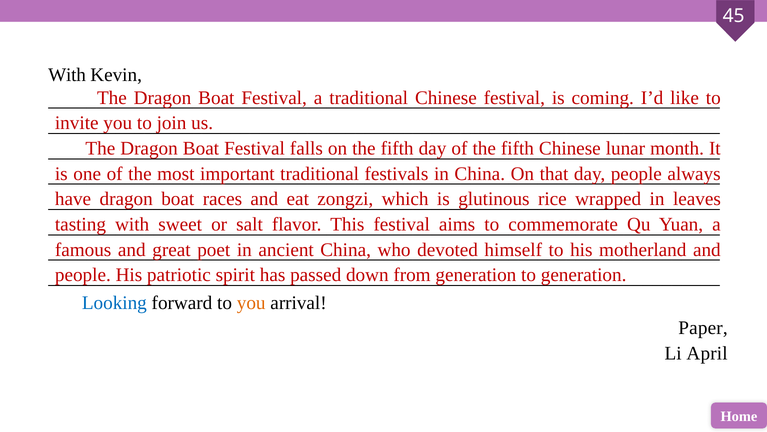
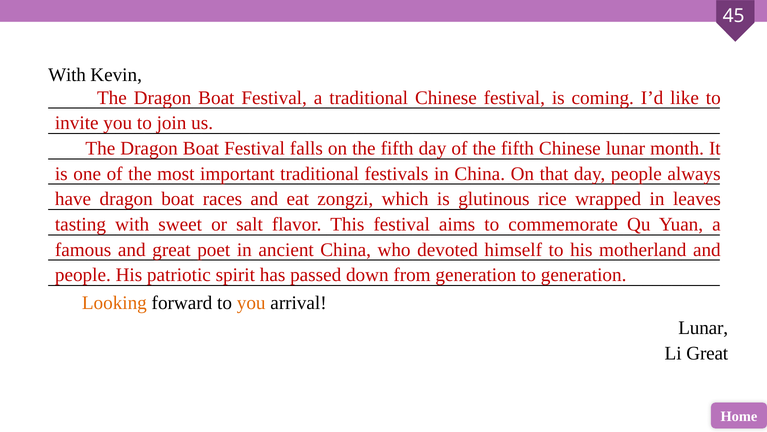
Looking colour: blue -> orange (114, 302)
Paper: Paper -> Lunar (703, 328)
Li April: April -> Great (707, 353)
